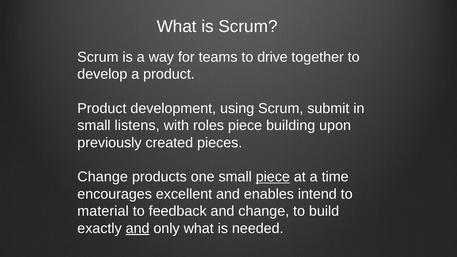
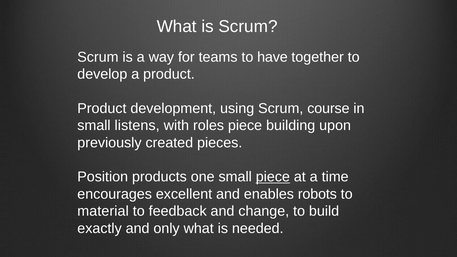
drive: drive -> have (272, 57)
submit: submit -> course (328, 108)
Change: Change -> Position (103, 177)
intend: intend -> robots (317, 194)
and underline: present -> none (138, 228)
